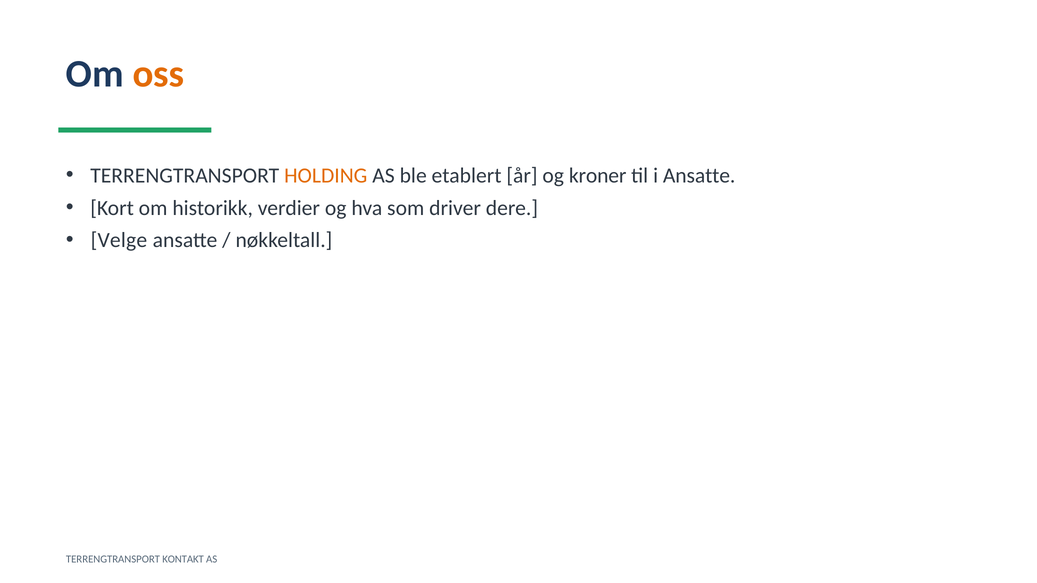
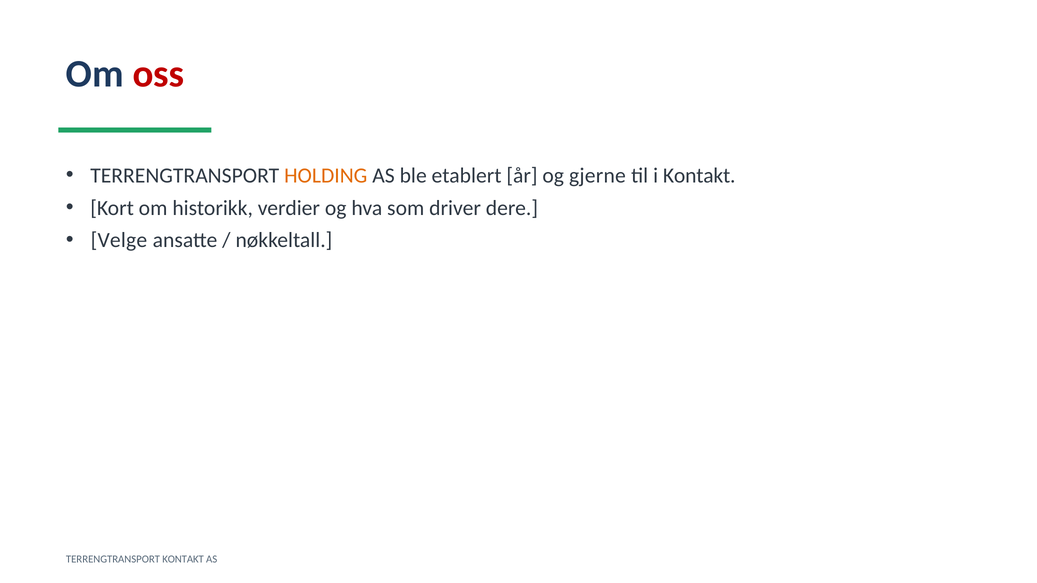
oss colour: orange -> red (158, 74)
kroner: kroner -> gjerne (597, 176)
i Ansatte: Ansatte -> Kontakt (699, 176)
